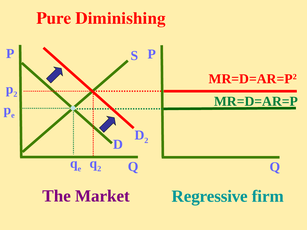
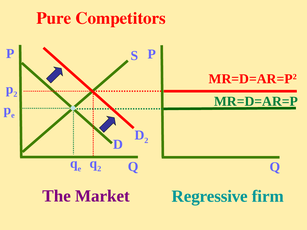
Diminishing: Diminishing -> Competitors (121, 18)
